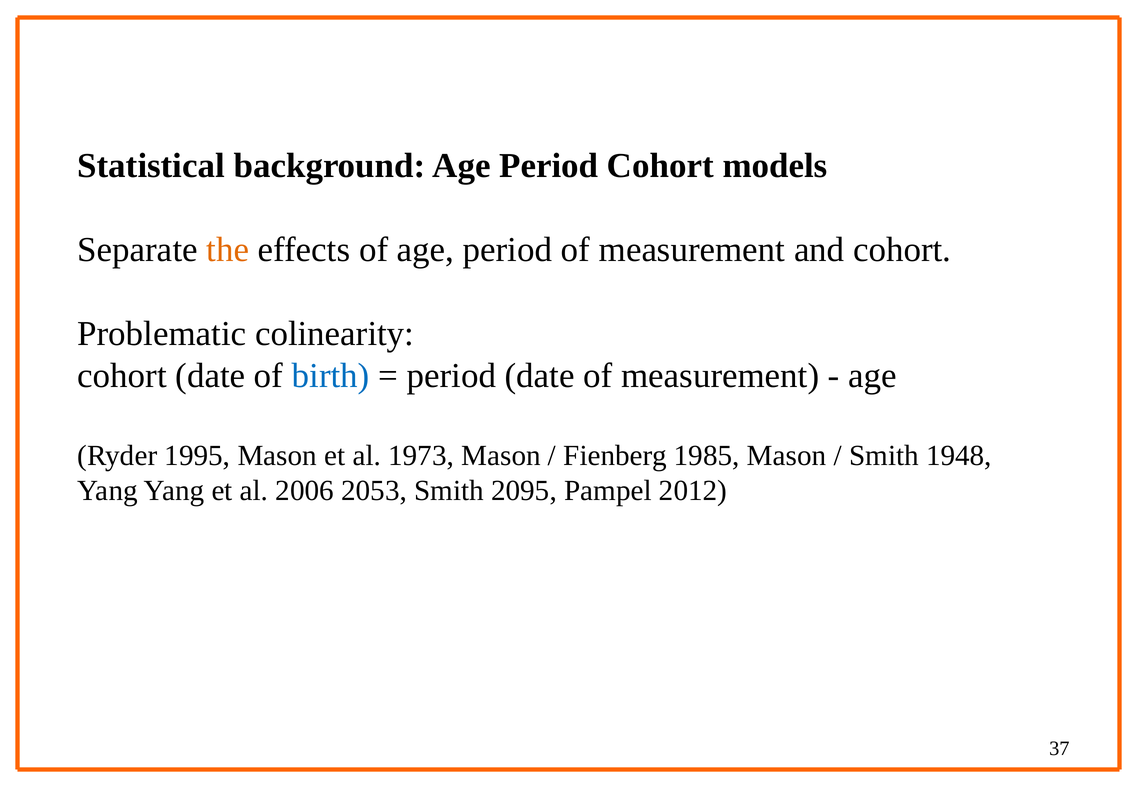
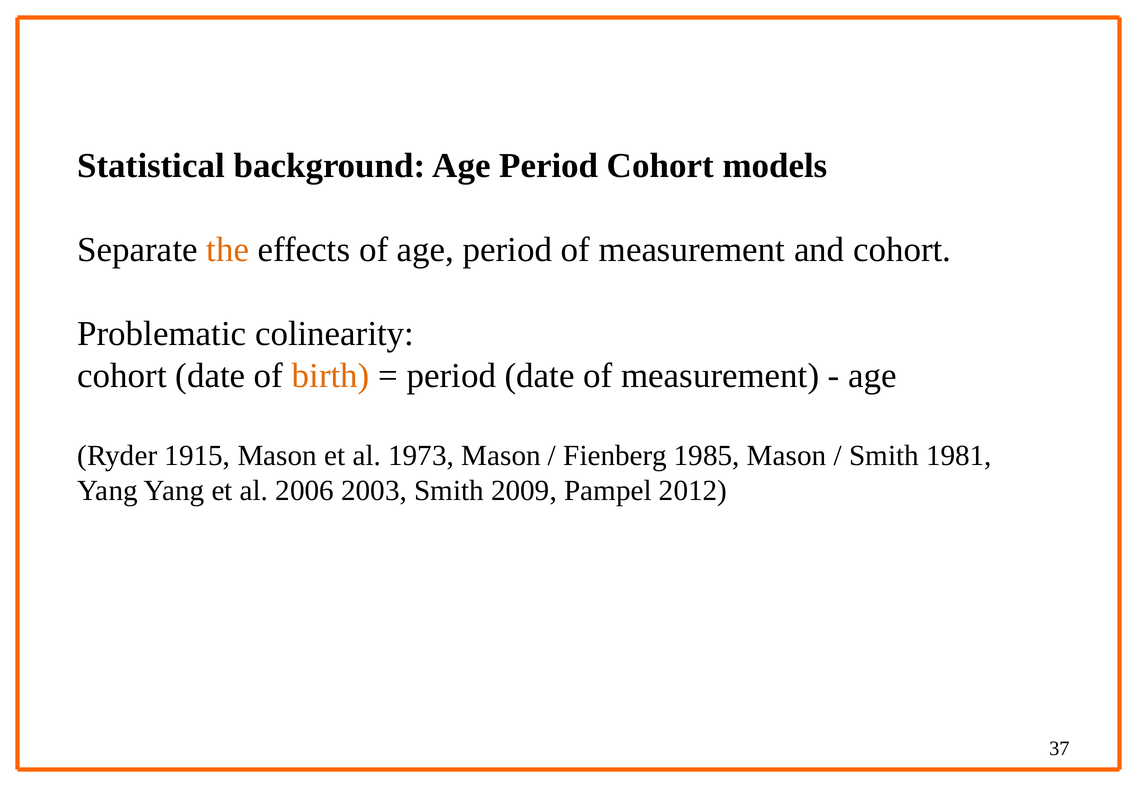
birth colour: blue -> orange (331, 376)
1995: 1995 -> 1915 (197, 456)
1948: 1948 -> 1981 (959, 456)
2053: 2053 -> 2003 (374, 491)
2095: 2095 -> 2009 (524, 491)
